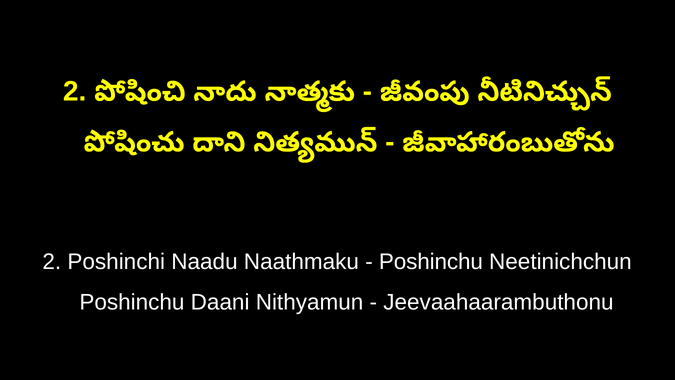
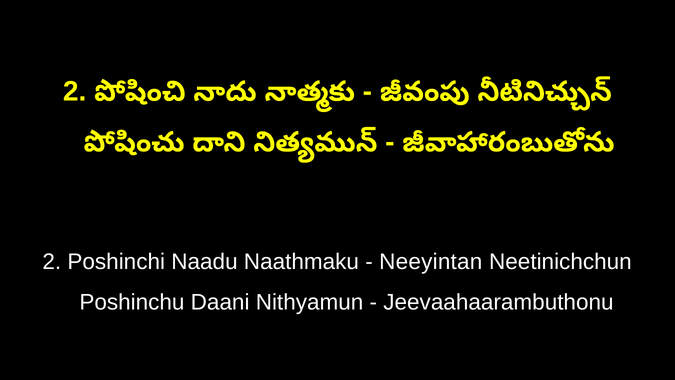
Poshinchu: Poshinchu -> Neeyintan (431, 261)
